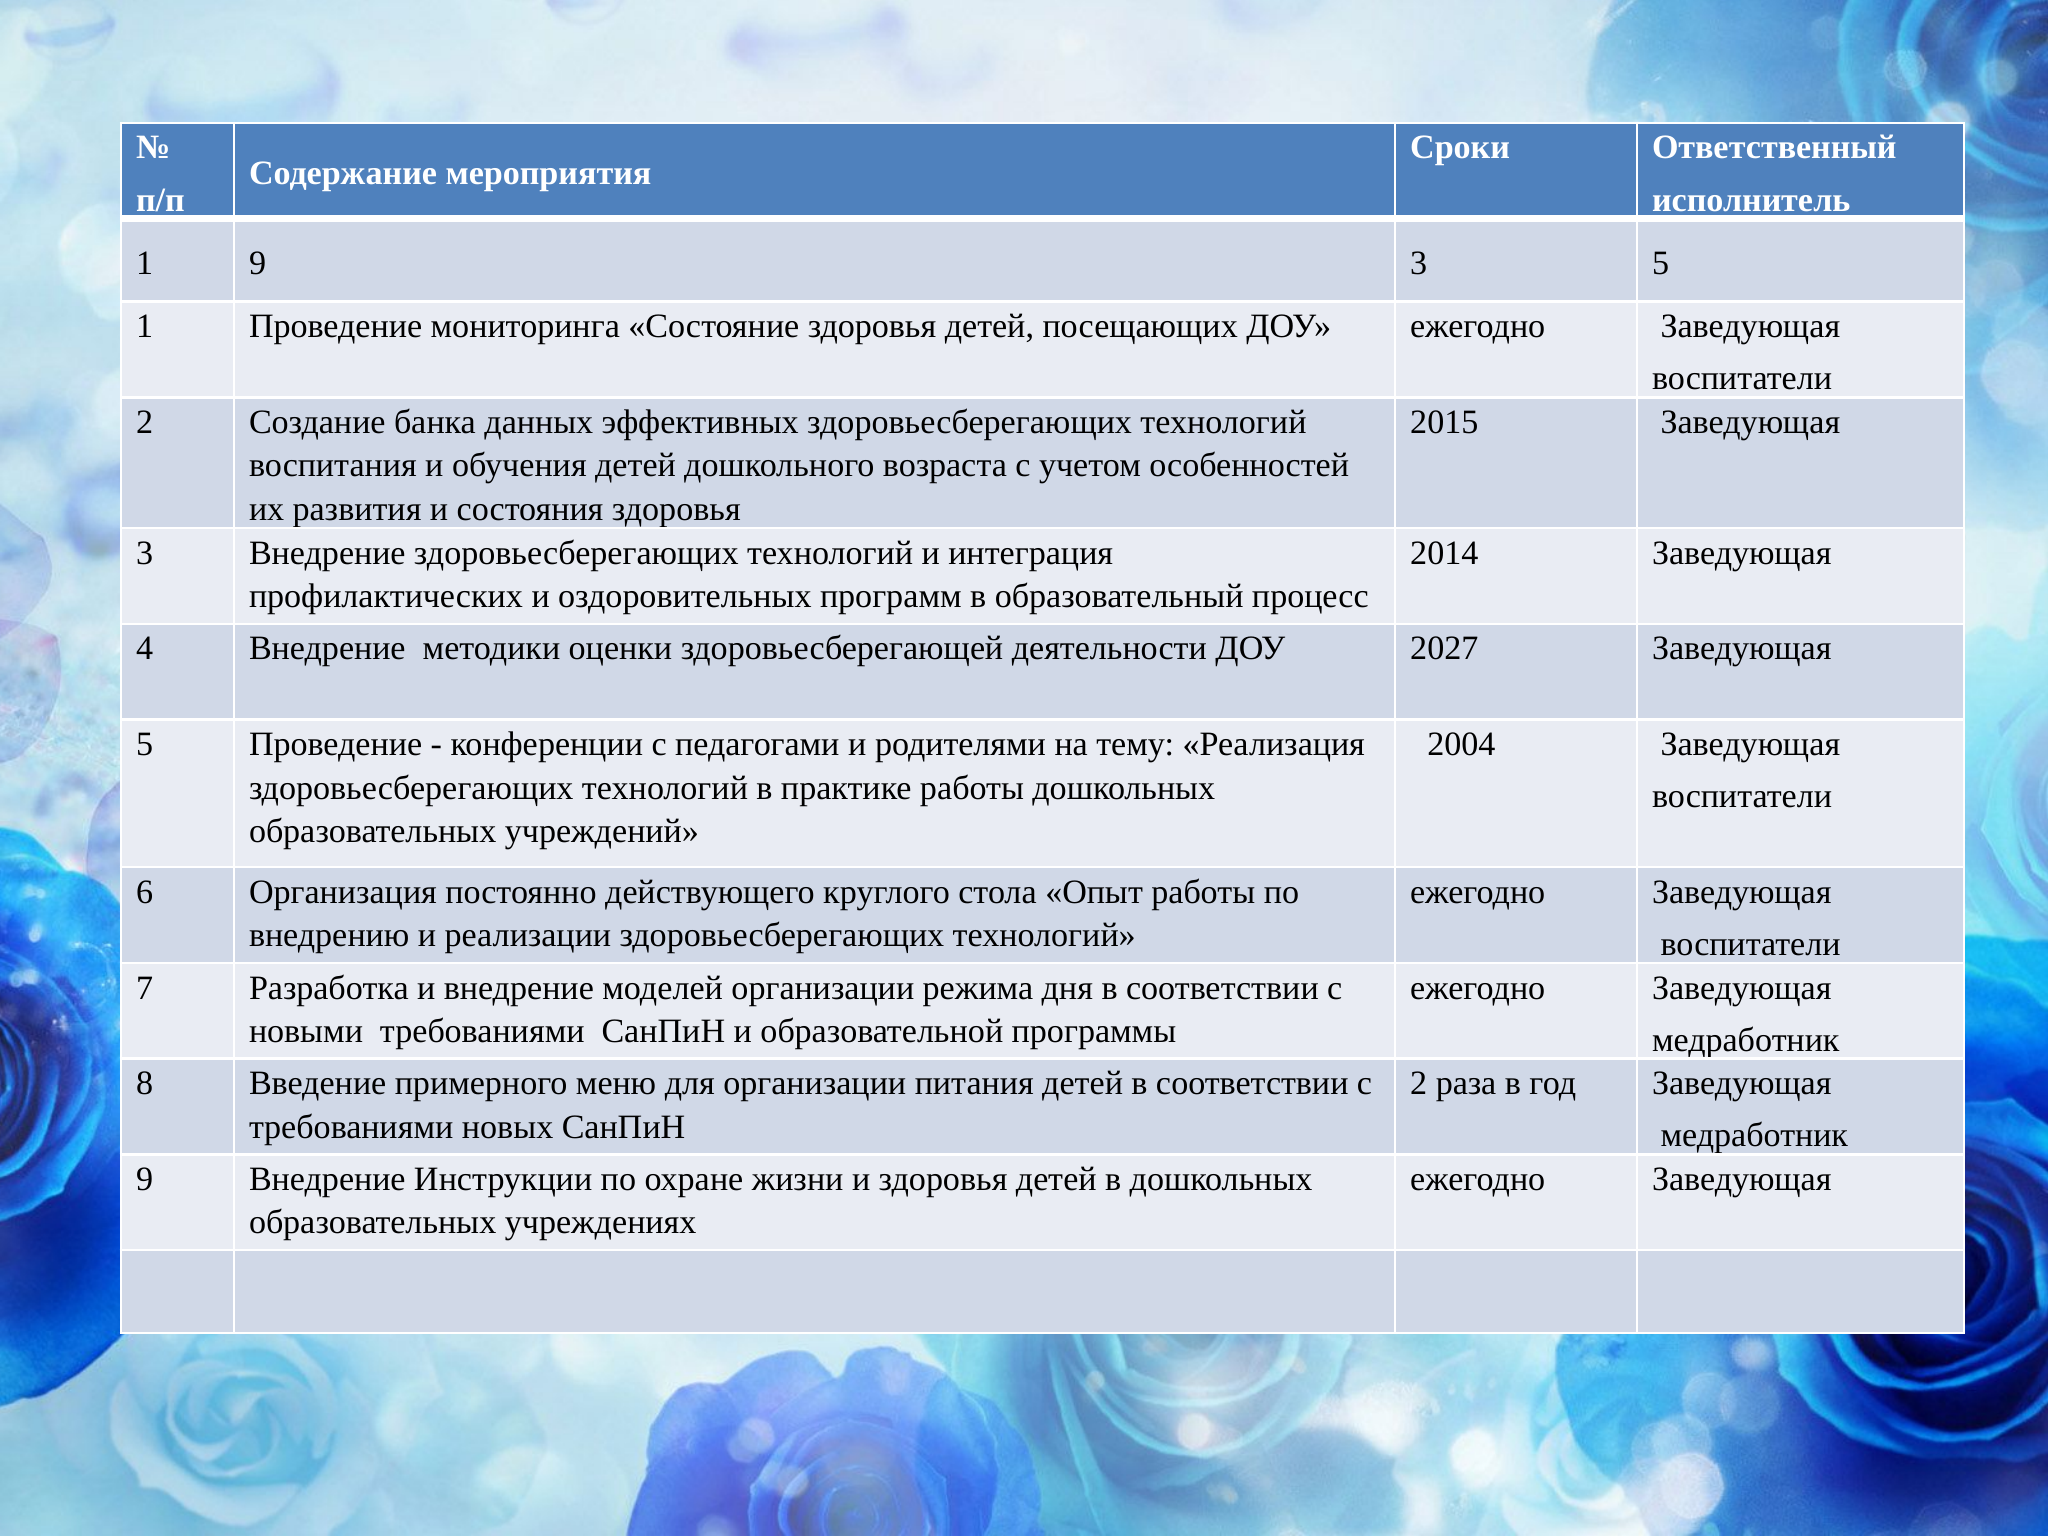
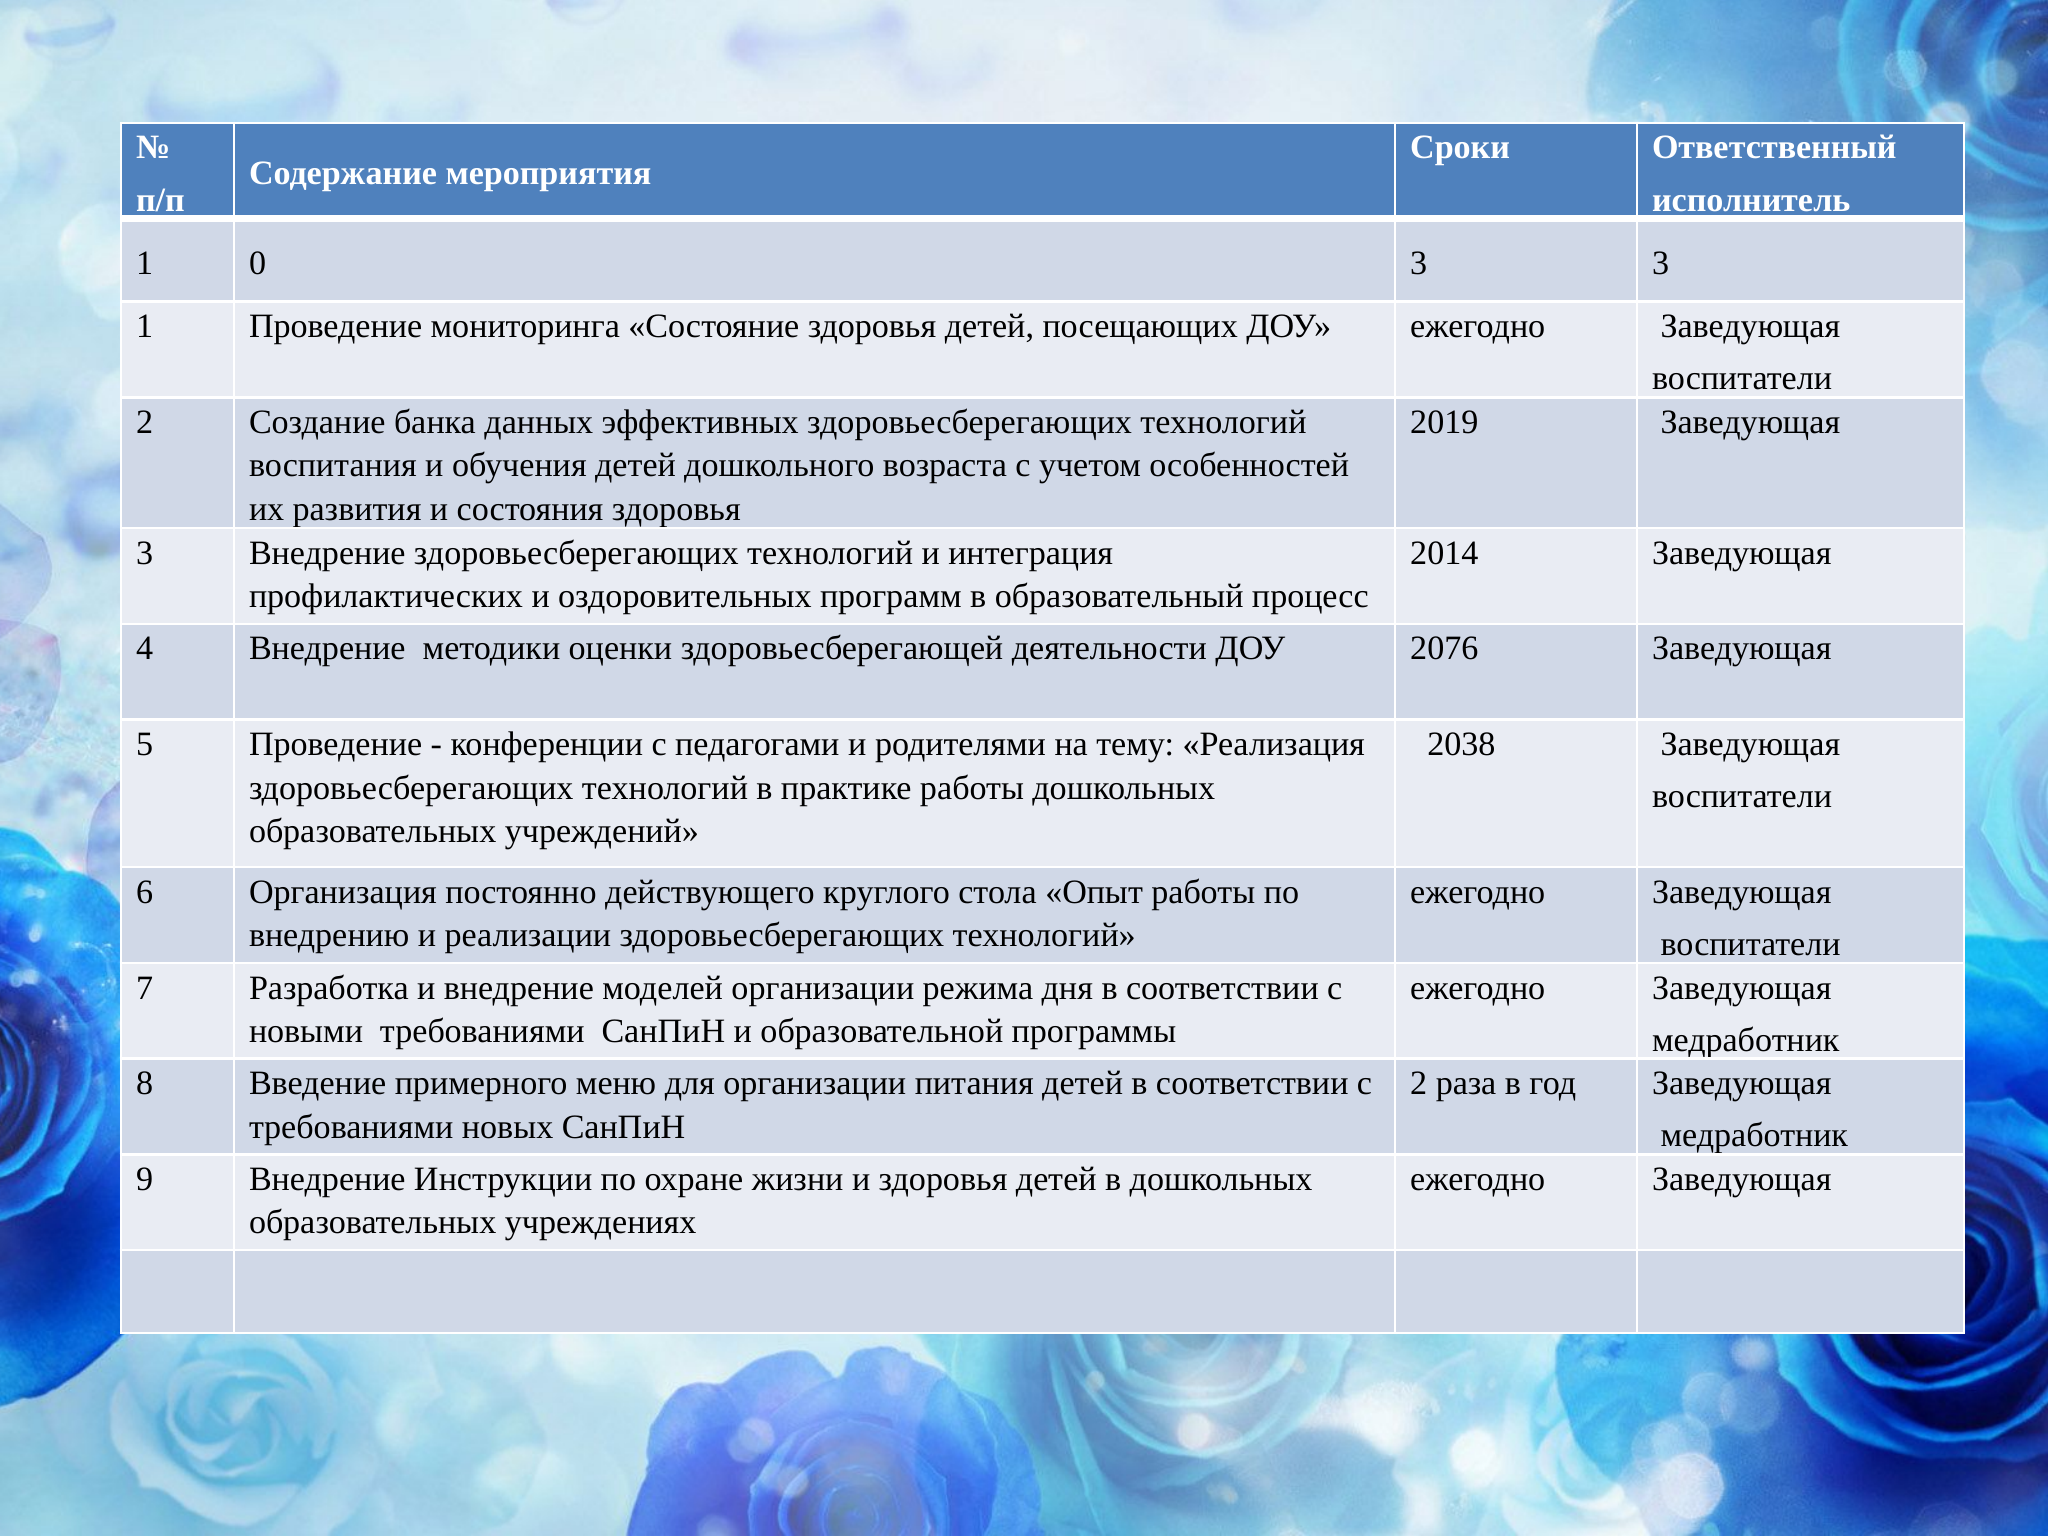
1 9: 9 -> 0 (258, 263)
3 5: 5 -> 3 (1661, 263)
2015: 2015 -> 2019 (1444, 422)
2027: 2027 -> 2076 (1444, 649)
2004: 2004 -> 2038 (1461, 744)
